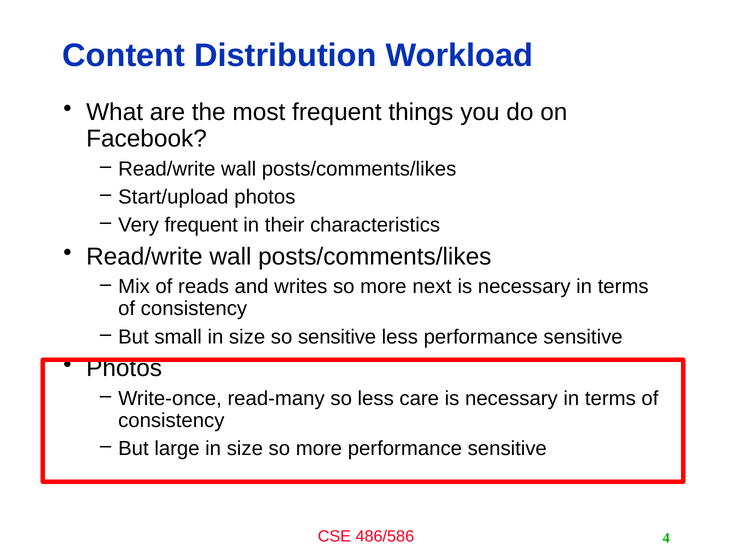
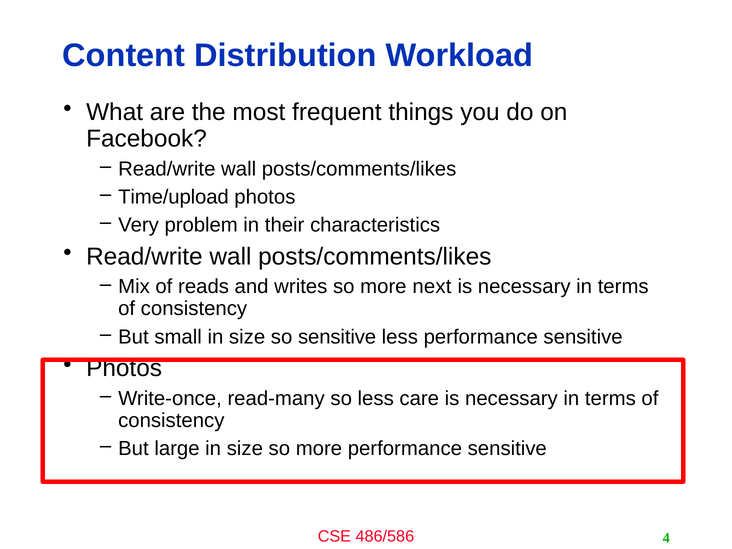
Start/upload: Start/upload -> Time/upload (173, 197)
Very frequent: frequent -> problem (201, 225)
